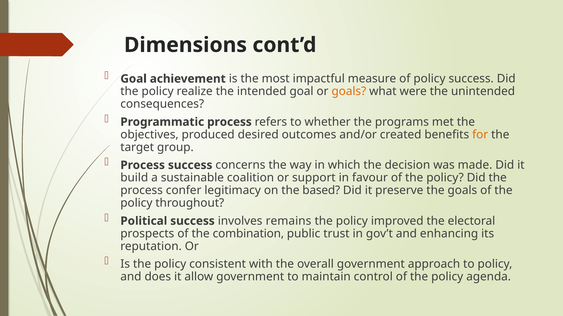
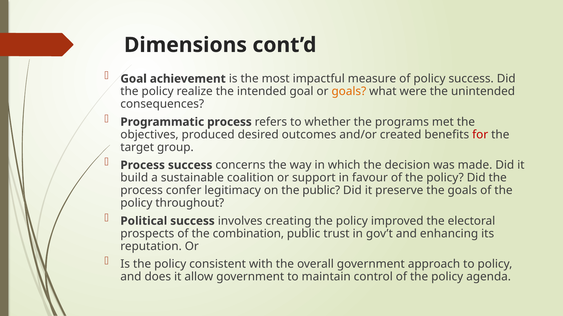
for colour: orange -> red (480, 135)
the based: based -> public (321, 191)
remains: remains -> creating (289, 221)
